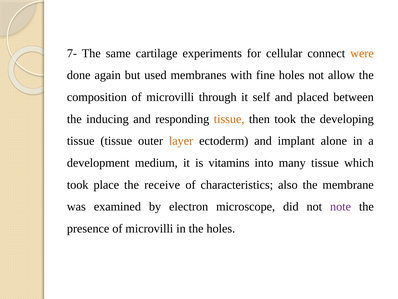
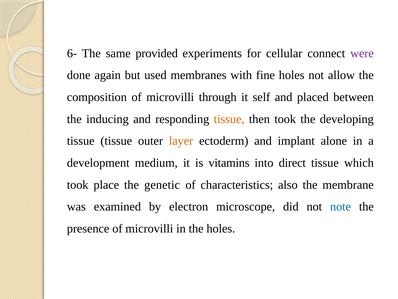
7-: 7- -> 6- (72, 53)
cartilage: cartilage -> provided (157, 53)
were colour: orange -> purple (362, 53)
many: many -> direct (292, 163)
receive: receive -> genetic (162, 184)
note colour: purple -> blue (341, 206)
